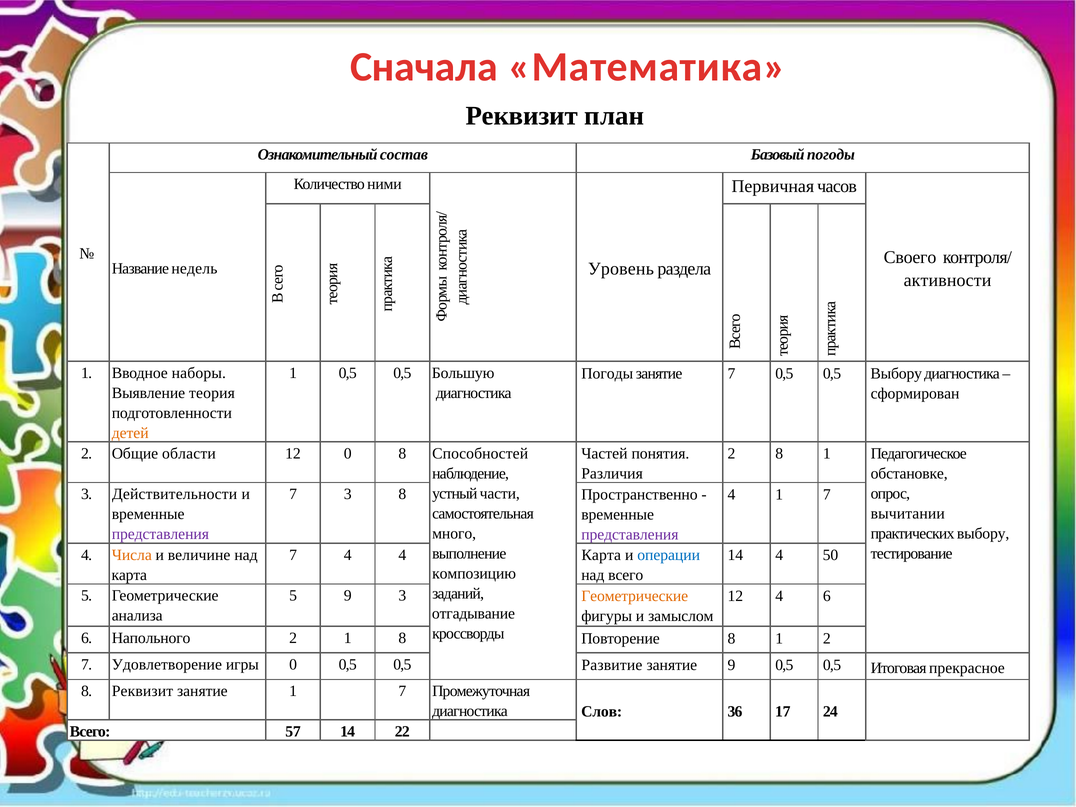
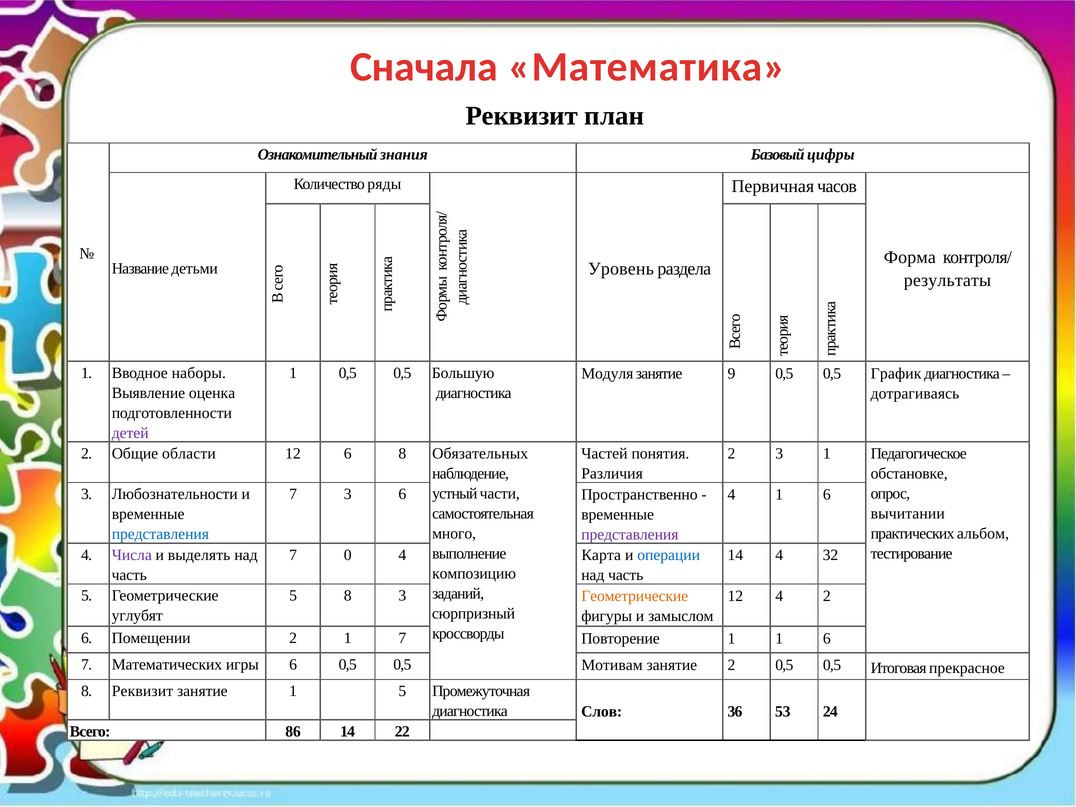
состав: состав -> знания (404, 155)
Базовый погоды: погоды -> цифры (831, 155)
ними: ними -> ряды (384, 184)
Своего: Своего -> Форма (910, 257)
недель: недель -> детьми (195, 268)
активности: активности -> результаты (947, 280)
Погоды: Погоды -> Модуля (607, 373)
занятие 7: 7 -> 9 (731, 373)
0,5 Выбору: Выбору -> График (896, 373)
теория: теория -> оценка (212, 393)
сформирован: сформирован -> дотрагиваясь (915, 393)
детей colour: orange -> purple (130, 433)
12 0: 0 -> 6 (348, 453)
Способностей: Способностей -> Обязательных (480, 453)
2 8: 8 -> 3 (779, 454)
Действительности: Действительности -> Любознательности (175, 494)
3 8: 8 -> 6 (402, 494)
4 1 7: 7 -> 6 (827, 495)
практических выбору: выбору -> альбом (983, 534)
представления colour: purple -> blue (160, 534)
Числа colour: orange -> purple (132, 555)
величине: величине -> выделять (199, 555)
4: 4 -> 0 (348, 555)
50: 50 -> 32 (830, 555)
карта: карта -> часть (129, 575)
всего: всего -> часть (626, 575)
5 9: 9 -> 8 (348, 596)
4 6: 6 -> 2 (827, 596)
отгадывание: отгадывание -> сюрпризный (474, 613)
анализа: анализа -> углубят (137, 616)
Напольного: Напольного -> Помещении (151, 638)
1 8: 8 -> 7 (402, 638)
Повторение 8: 8 -> 1 (731, 638)
2: 2 -> 6 (827, 638)
Удовлетворение: Удовлетворение -> Математических (167, 665)
игры 0: 0 -> 6 (293, 665)
Развитие: Развитие -> Мотивам (612, 665)
занятие 9: 9 -> 2 (731, 665)
занятие 1 7: 7 -> 5 (402, 691)
17: 17 -> 53 (783, 712)
57: 57 -> 86 (293, 732)
